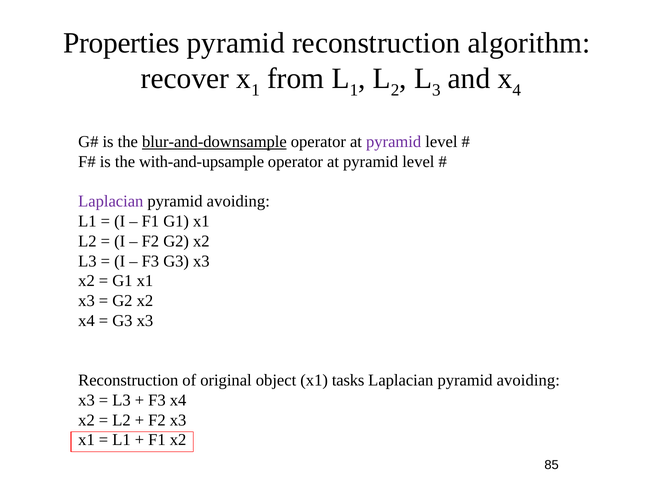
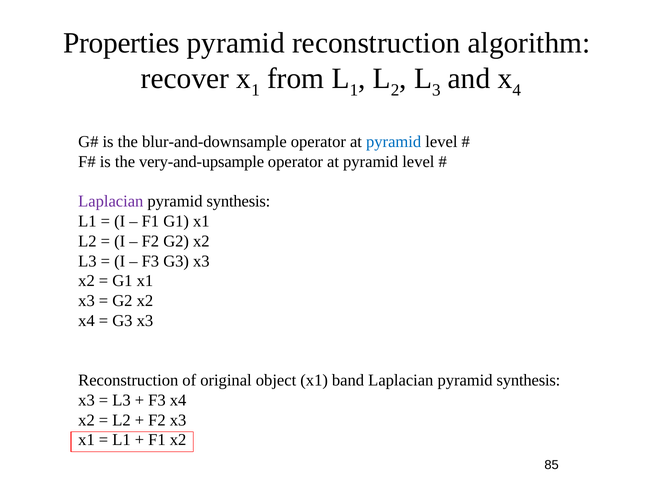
blur-and-downsample underline: present -> none (214, 142)
pyramid colour: purple -> blue (394, 142)
with-and-upsample: with-and-upsample -> very-and-upsample (202, 161)
avoiding: avoiding -> synthesis (238, 201)
tasks: tasks -> band (348, 380)
avoiding: avoiding -> synthesis (528, 380)
